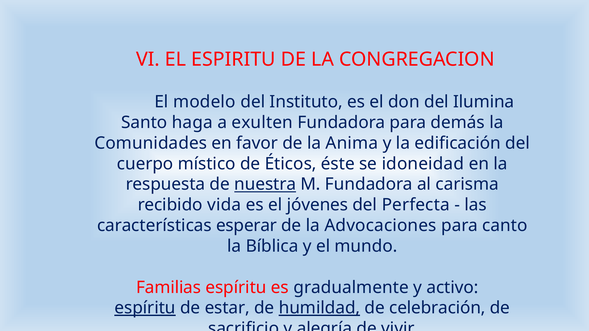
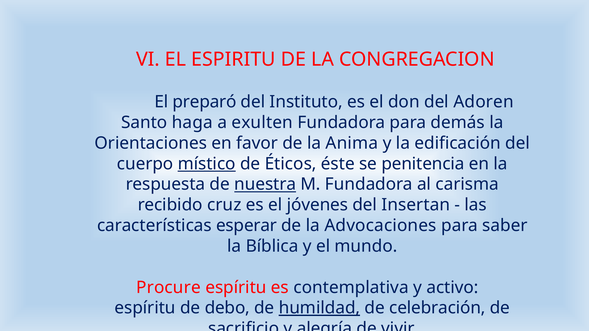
modelo: modelo -> preparó (205, 102)
Ilumina: Ilumina -> Adoren (484, 102)
Comunidades: Comunidades -> Orientaciones (151, 143)
místico underline: none -> present (207, 164)
idoneidad: idoneidad -> penitencia (423, 164)
vida: vida -> cruz (224, 205)
Perfecta: Perfecta -> Insertan (416, 205)
canto: canto -> saber (505, 226)
Familias: Familias -> Procure (168, 288)
gradualmente: gradualmente -> contemplativa (351, 288)
espíritu underline: present -> none (145, 308)
estar: estar -> debo (227, 308)
